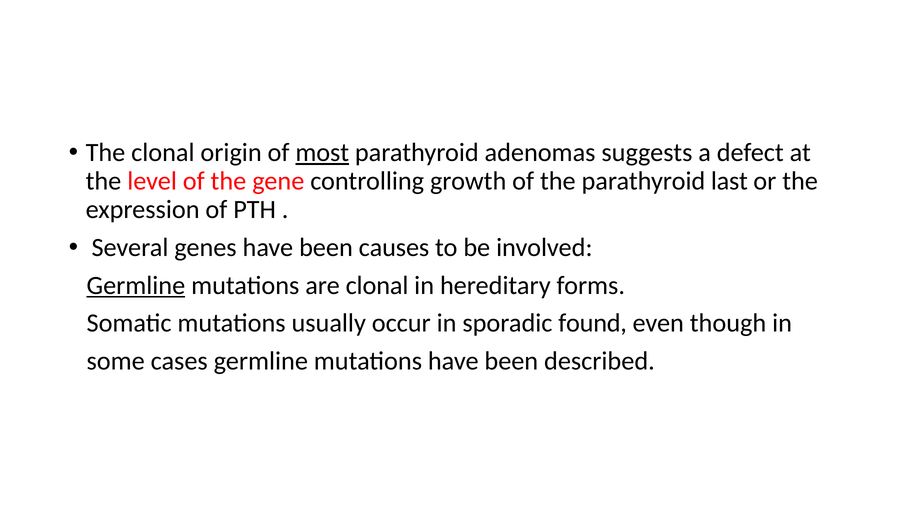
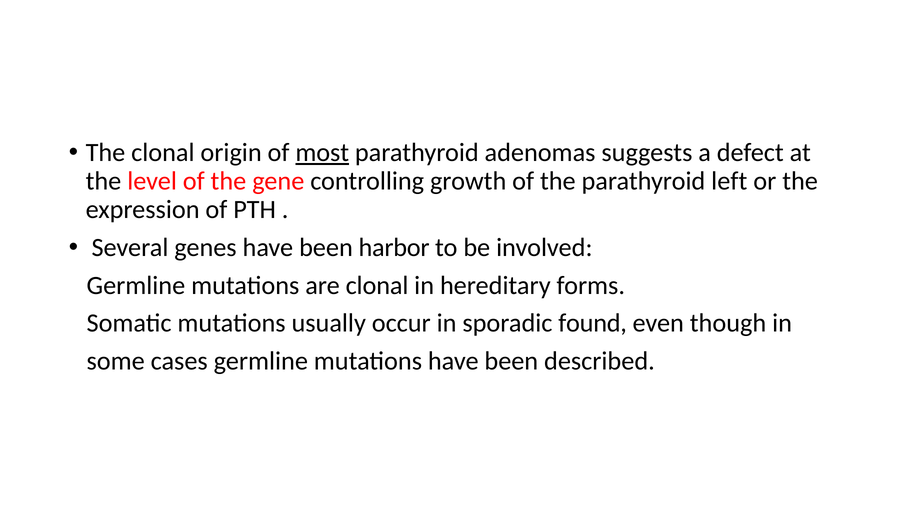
last: last -> left (729, 181)
causes: causes -> harbor (394, 247)
Germline underline: present -> none (136, 285)
